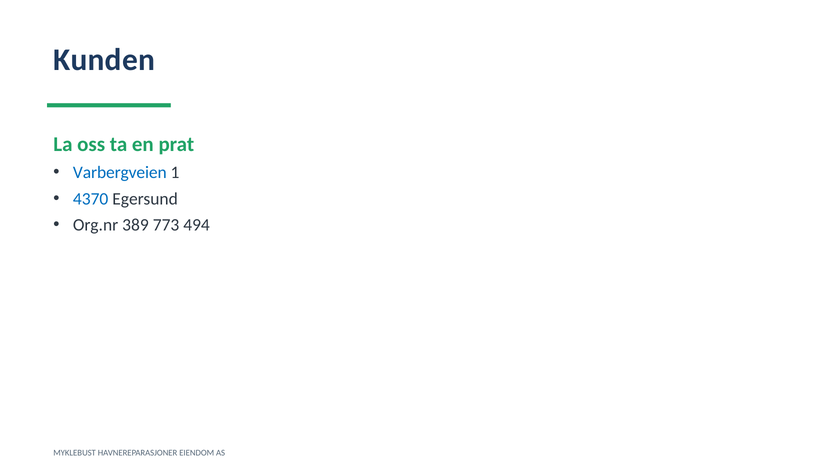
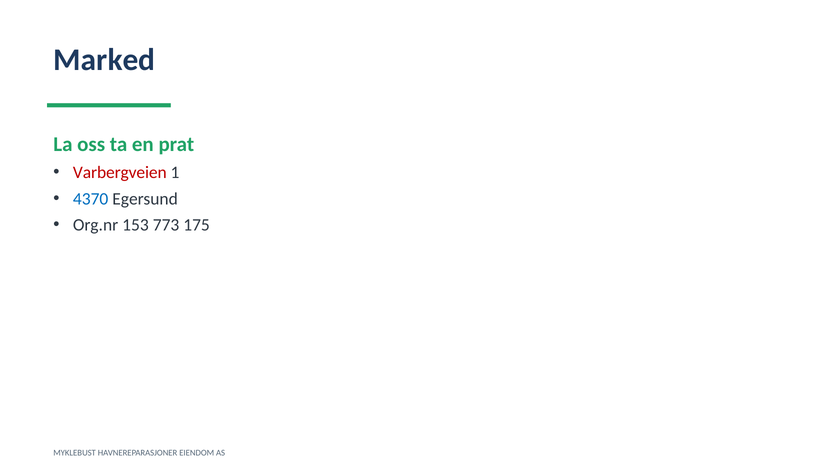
Kunden: Kunden -> Marked (104, 60)
Varbergveien colour: blue -> red (120, 172)
389: 389 -> 153 (135, 225)
494: 494 -> 175 (197, 225)
